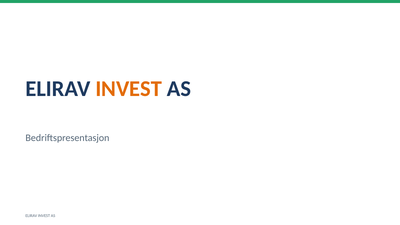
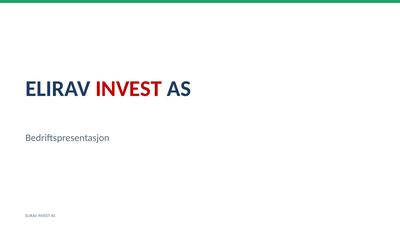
INVEST colour: orange -> red (129, 89)
